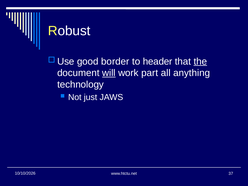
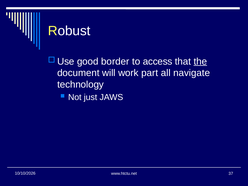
header: header -> access (158, 61)
will underline: present -> none (109, 73)
anything: anything -> navigate (192, 73)
